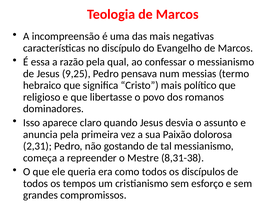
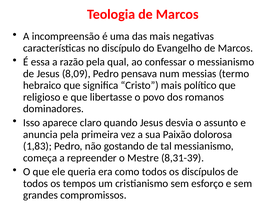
9,25: 9,25 -> 8,09 (76, 74)
2,31: 2,31 -> 1,83 (37, 146)
8,31-38: 8,31-38 -> 8,31-39 (183, 158)
